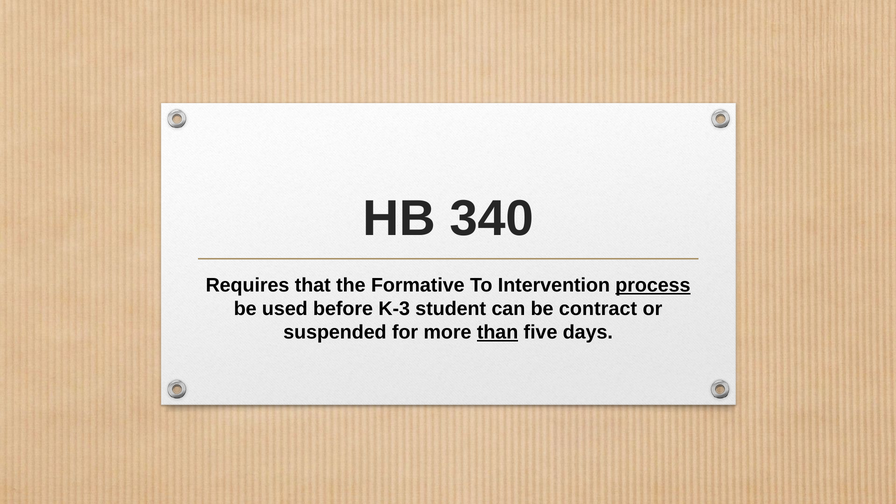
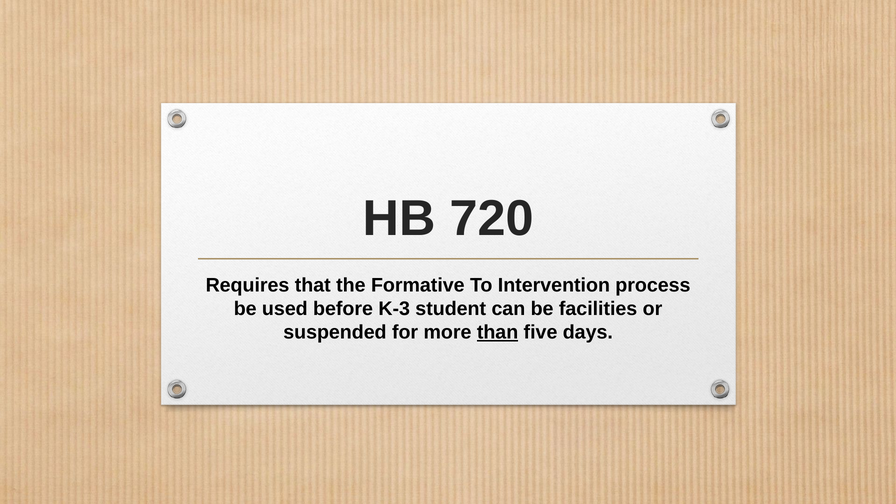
340: 340 -> 720 (492, 219)
process underline: present -> none (653, 285)
contract: contract -> facilities (598, 309)
